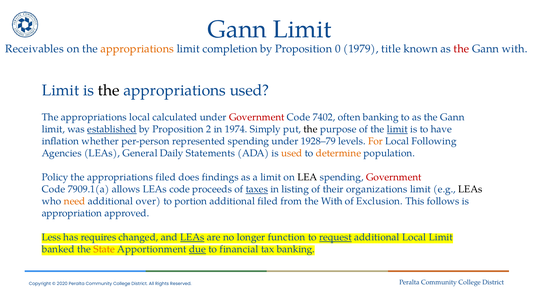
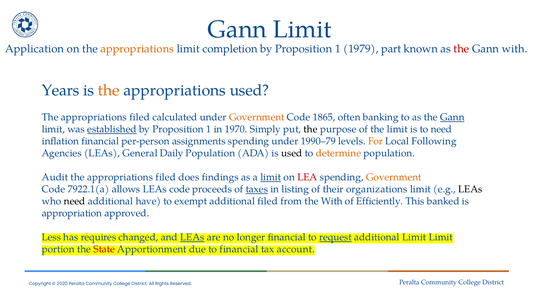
Receivables: Receivables -> Application (35, 49)
0: 0 -> 1 (338, 49)
title: title -> part (391, 49)
Limit: Limit -> Years (61, 90)
the colour: black -> orange (109, 90)
local: local -> filed (140, 117)
Government colour: red -> orange (257, 117)
7402: 7402 -> 1865 (324, 117)
Gann underline: none -> present (452, 117)
2: 2 -> 1 (209, 129)
1974: 1974 -> 1970 (236, 129)
limit underline: present -> none (397, 129)
to have: have -> need (441, 129)
inflation whether: whether -> financial (100, 141)
represented: represented -> assignments (199, 141)
1928–79: 1928–79 -> 1990–79 (318, 141)
Daily Statements: Statements -> Population (210, 153)
used colour: orange -> black (292, 153)
Policy: Policy -> Audit (55, 177)
limit underline: none -> present (271, 177)
LEA colour: black -> red (307, 177)
Government colour: red -> orange (394, 177)
7909.1(a: 7909.1(a -> 7922.1(a (89, 189)
need colour: orange -> black (75, 201)
over: over -> have (148, 201)
portion: portion -> exempt (191, 201)
Exclusion: Exclusion -> Efficiently (380, 201)
follows: follows -> banked (443, 201)
longer function: function -> financial (287, 237)
additional Local: Local -> Limit (414, 237)
banked: banked -> portion (58, 249)
State colour: orange -> red (104, 249)
due underline: present -> none (198, 249)
tax banking: banking -> account (296, 249)
